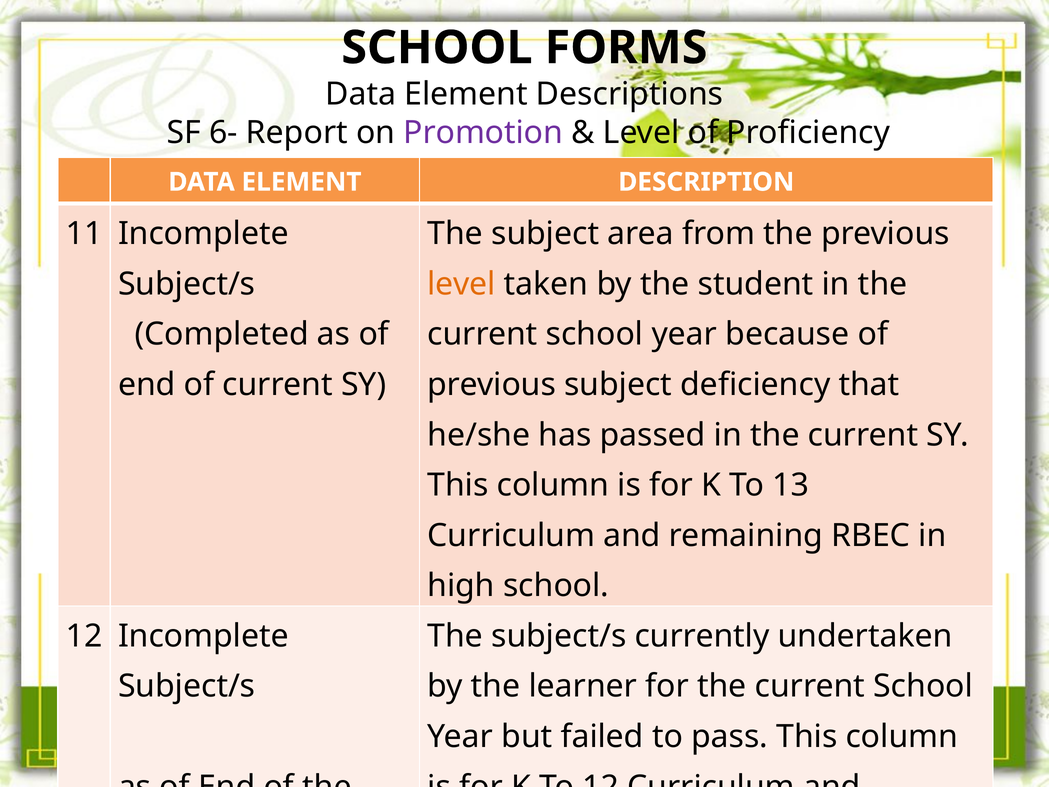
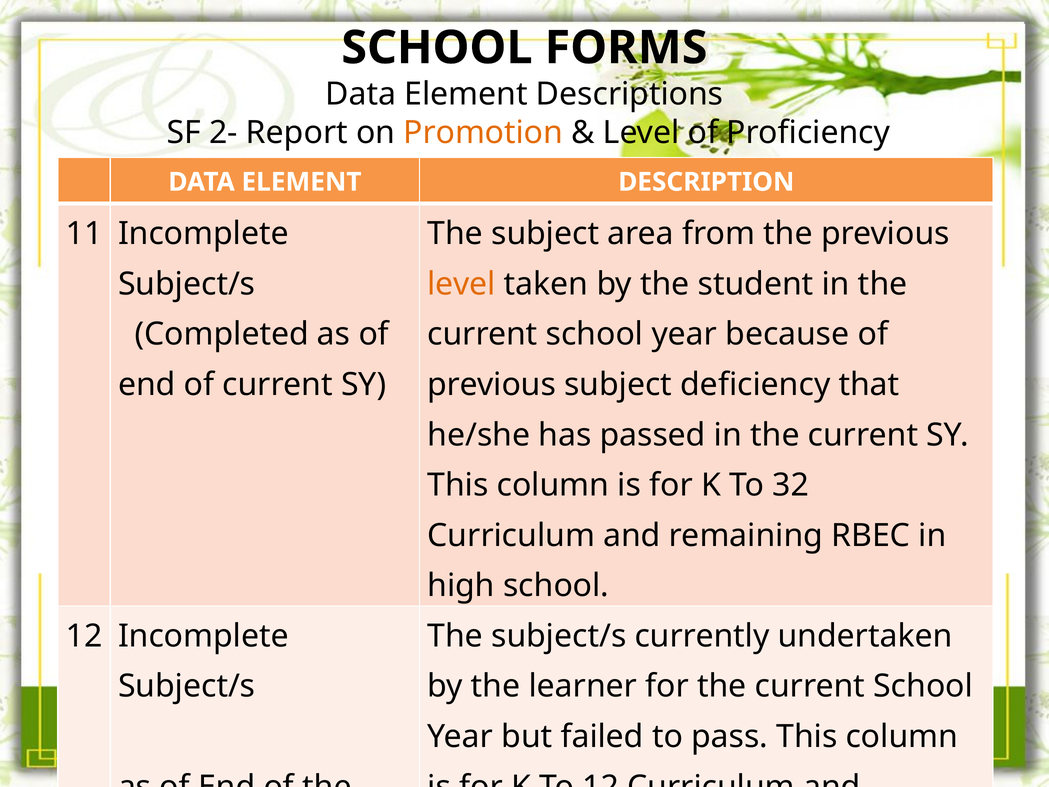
6-: 6- -> 2- (223, 132)
Promotion colour: purple -> orange (483, 132)
13: 13 -> 32 (791, 485)
